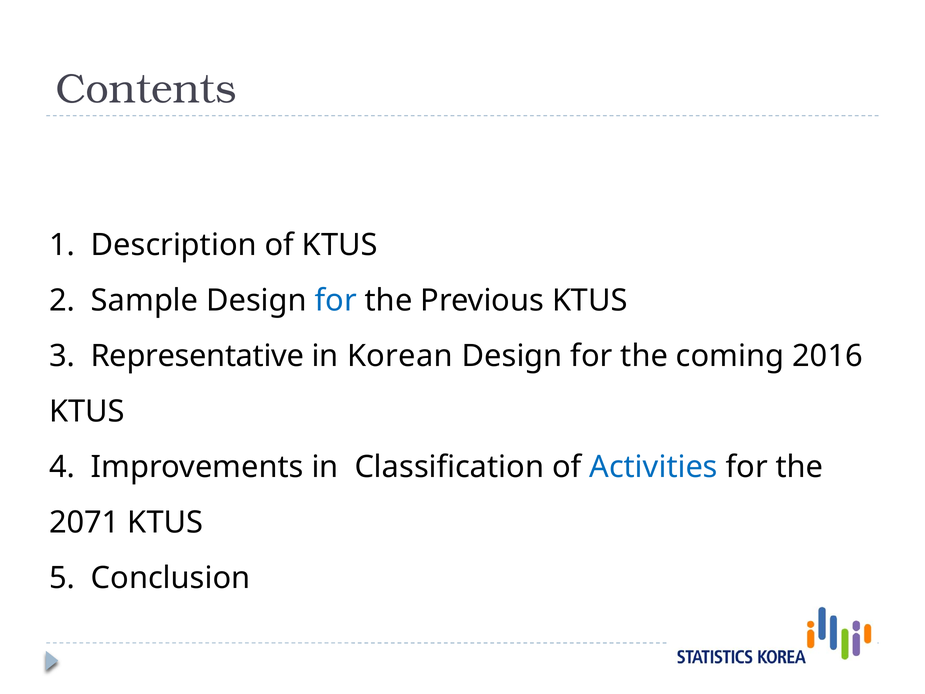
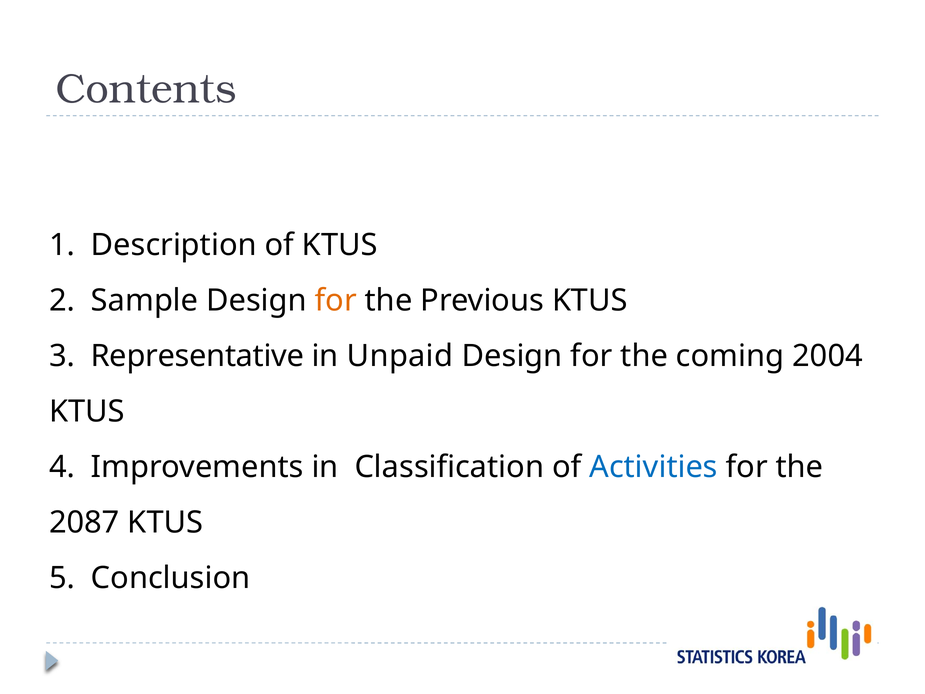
for colour: blue -> orange (336, 300)
Korean: Korean -> Unpaid (400, 356)
2016: 2016 -> 2004 (827, 356)
2071: 2071 -> 2087 (84, 522)
